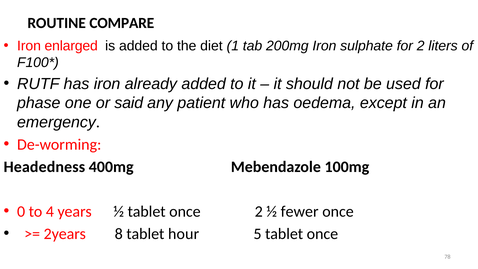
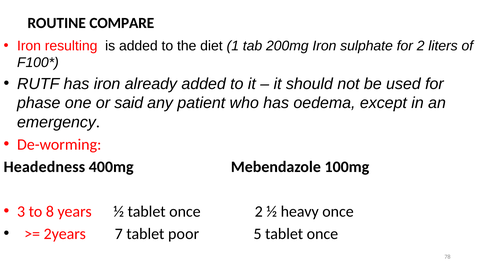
enlarged: enlarged -> resulting (71, 46)
0: 0 -> 3 (21, 211)
4: 4 -> 8 (50, 211)
fewer: fewer -> heavy (300, 211)
8: 8 -> 7 (119, 234)
hour: hour -> poor (184, 234)
